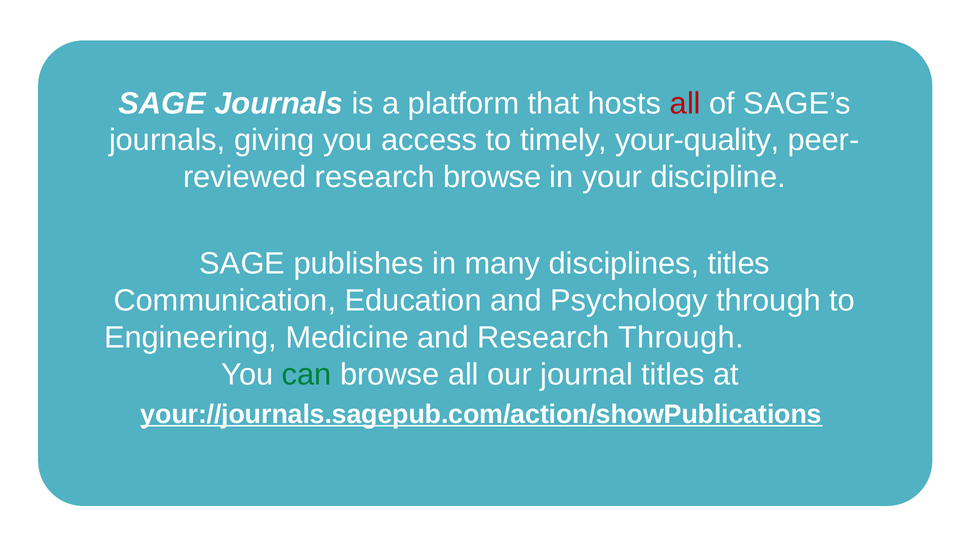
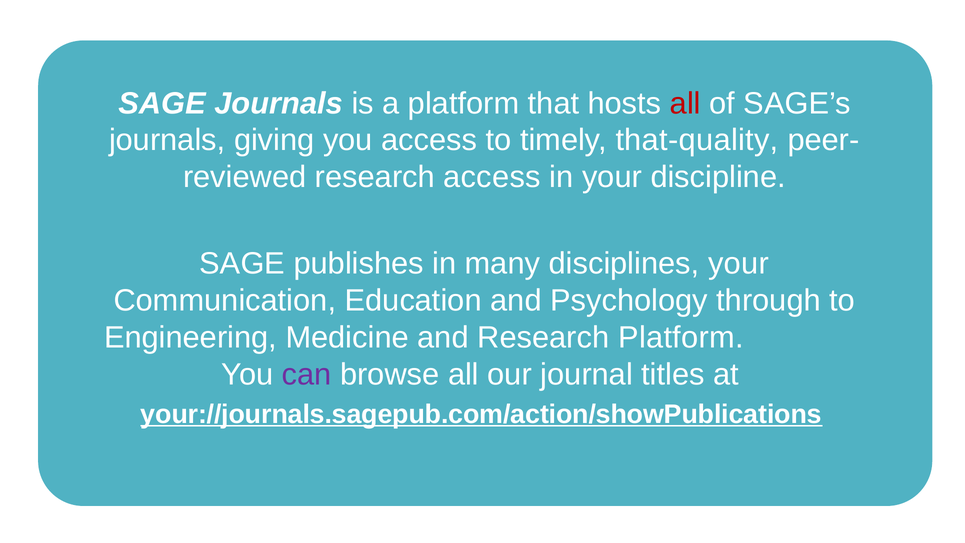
your-quality: your-quality -> that-quality (697, 140)
research browse: browse -> access (492, 177)
disciplines titles: titles -> your (739, 263)
Research Through: Through -> Platform (681, 337)
can colour: green -> purple (307, 374)
